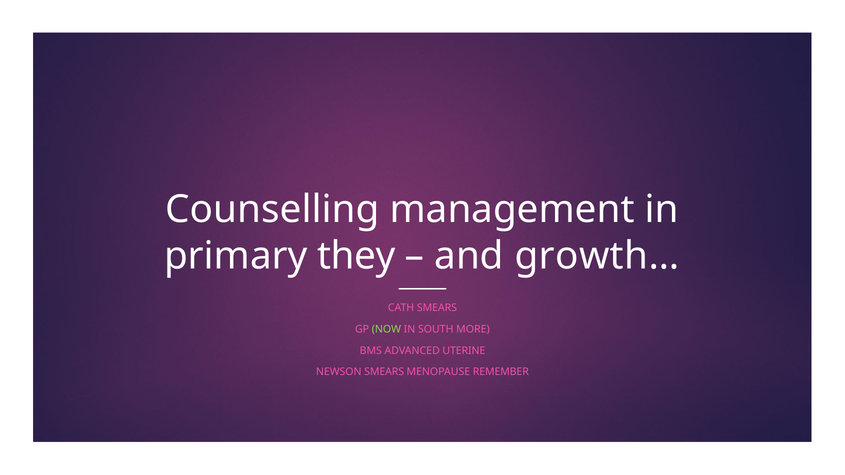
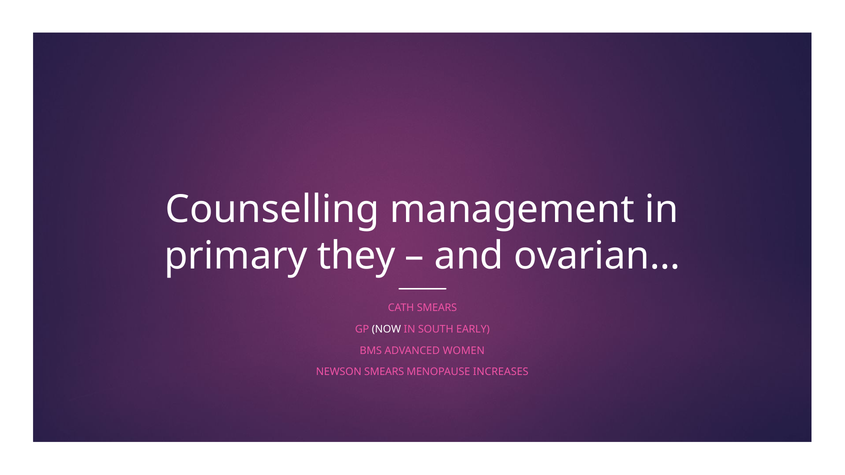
growth…: growth… -> ovarian… (597, 256)
NOW colour: light green -> white (386, 329)
MORE: MORE -> EARLY (473, 329)
UTERINE: UTERINE -> WOMEN (464, 351)
REMEMBER: REMEMBER -> INCREASES (501, 372)
